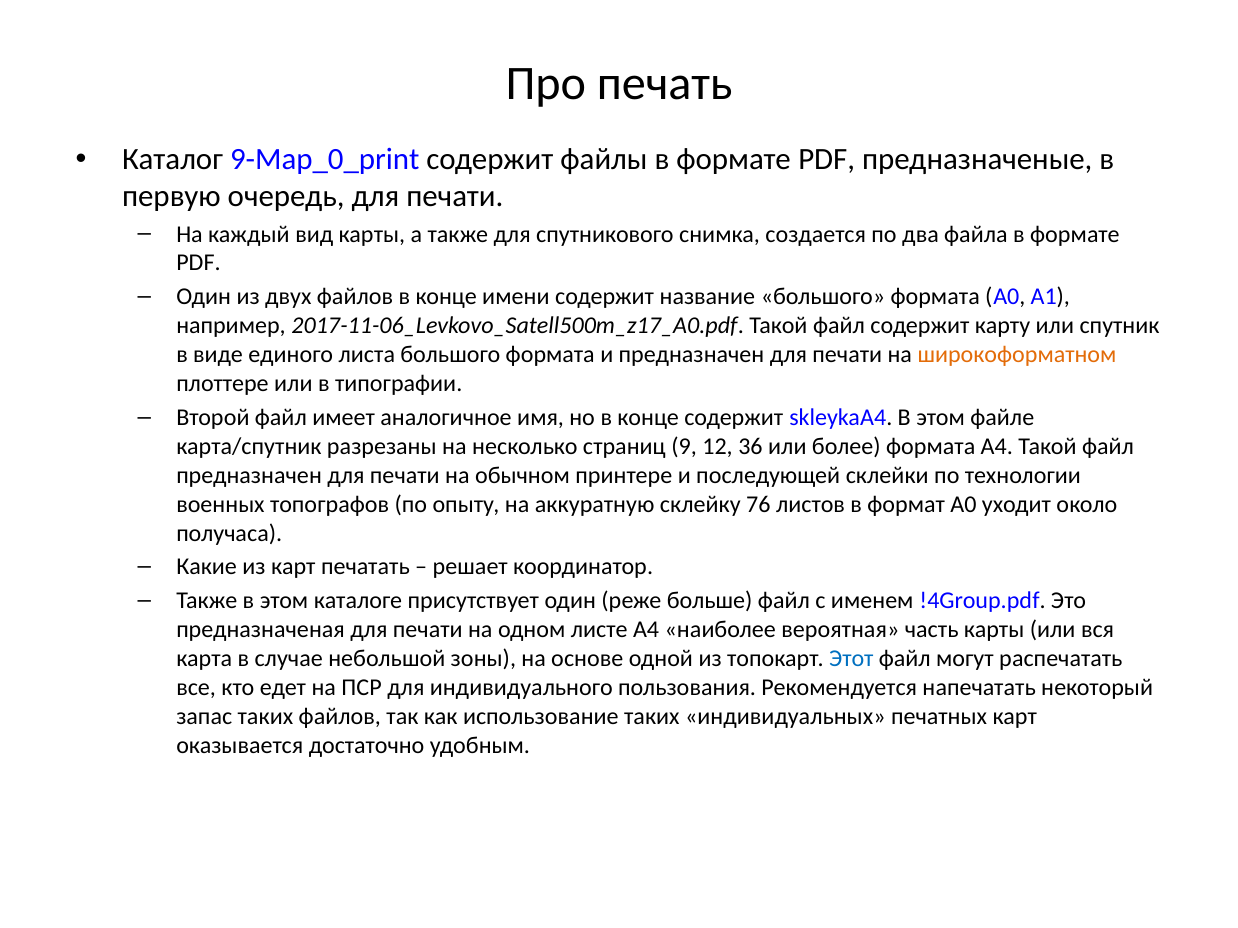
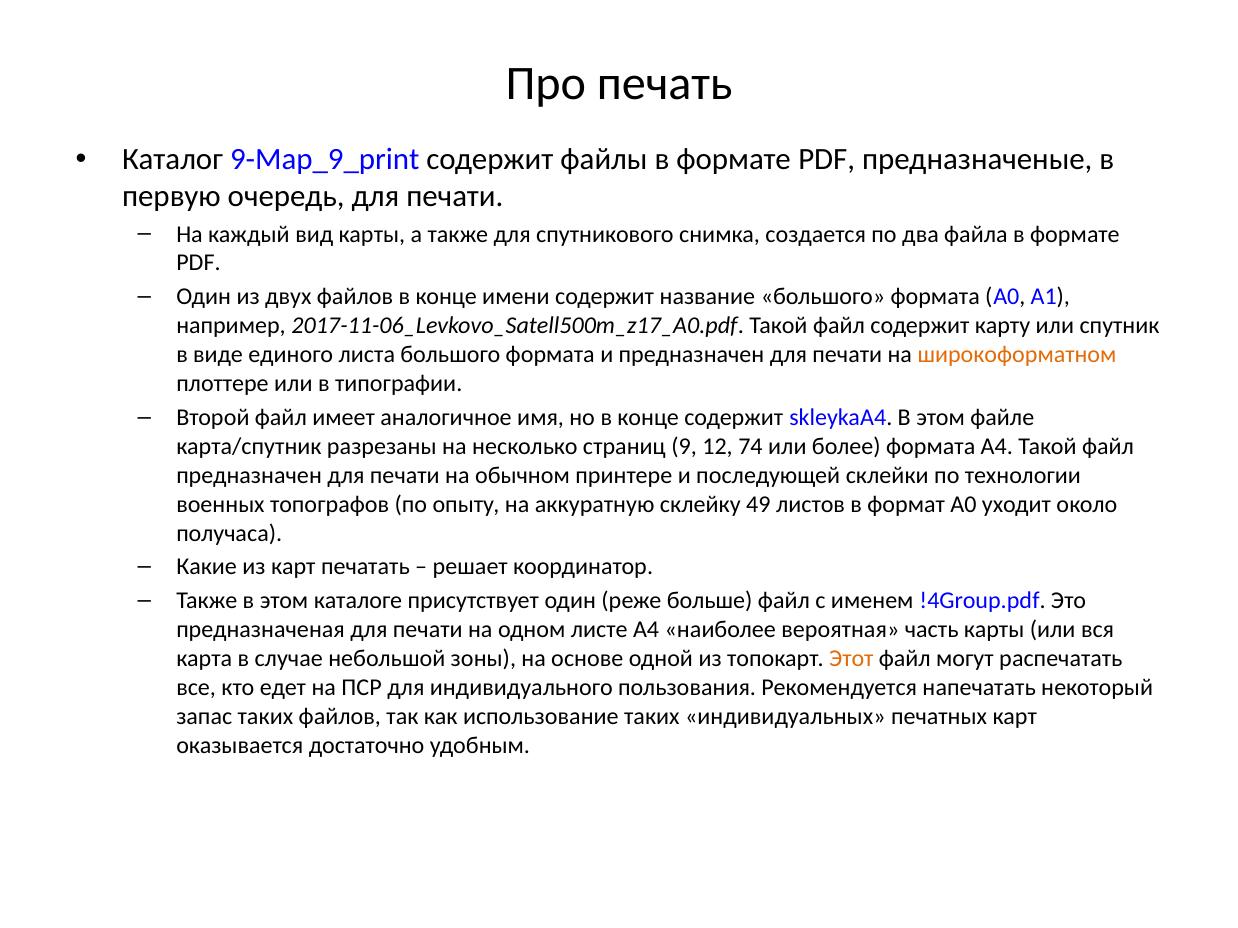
9-Map_0_print: 9-Map_0_print -> 9-Map_9_print (325, 160)
36: 36 -> 74 (750, 447)
76: 76 -> 49 (758, 504)
Этот colour: blue -> orange (851, 659)
